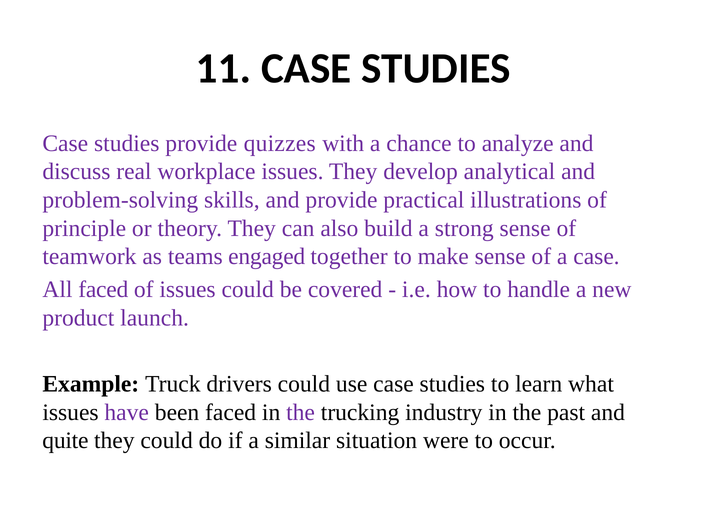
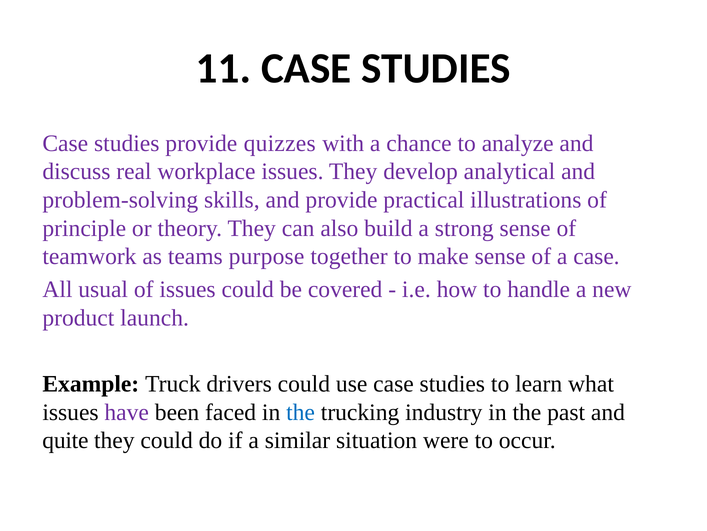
engaged: engaged -> purpose (267, 256)
All faced: faced -> usual (103, 289)
the colour: purple -> blue (301, 412)
